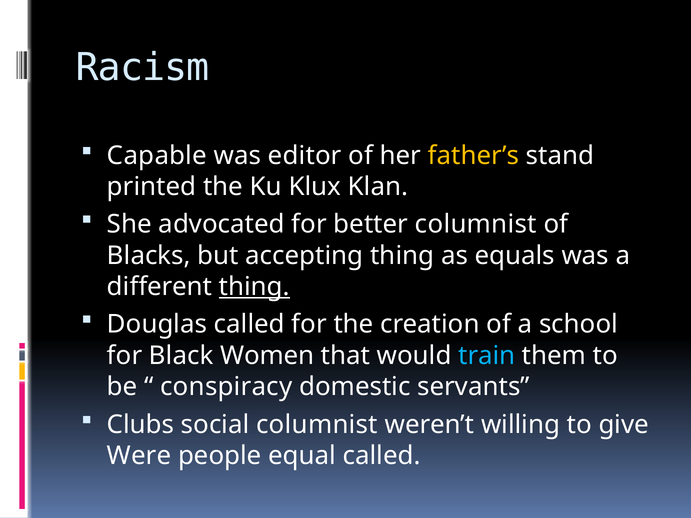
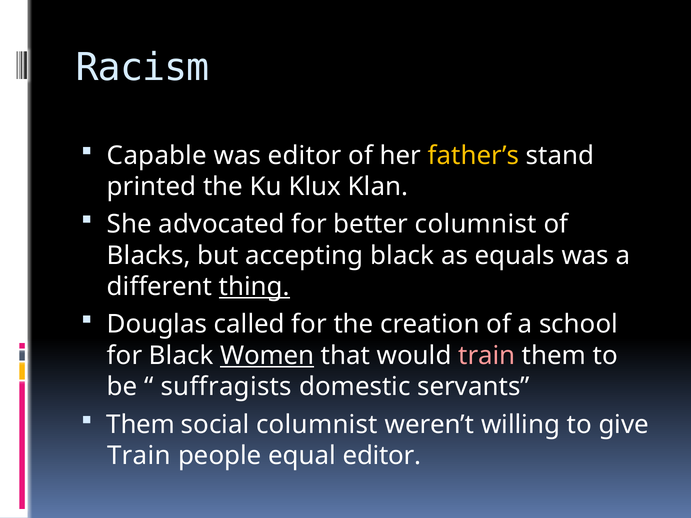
accepting thing: thing -> black (402, 256)
Women underline: none -> present (267, 356)
train colour: light blue -> pink (487, 356)
conspiracy: conspiracy -> suffragists (226, 387)
Clubs: Clubs -> Them (141, 425)
Were: Were -> Train (139, 456)
equal called: called -> editor (382, 456)
